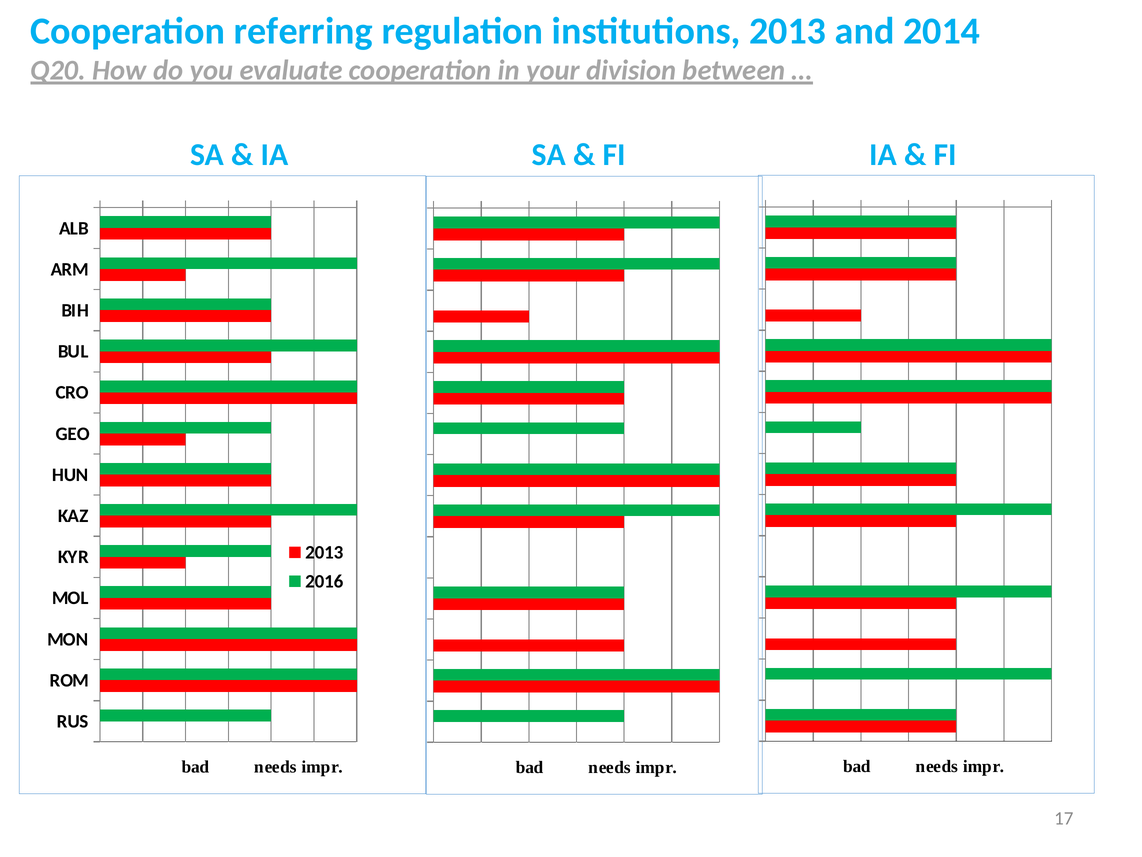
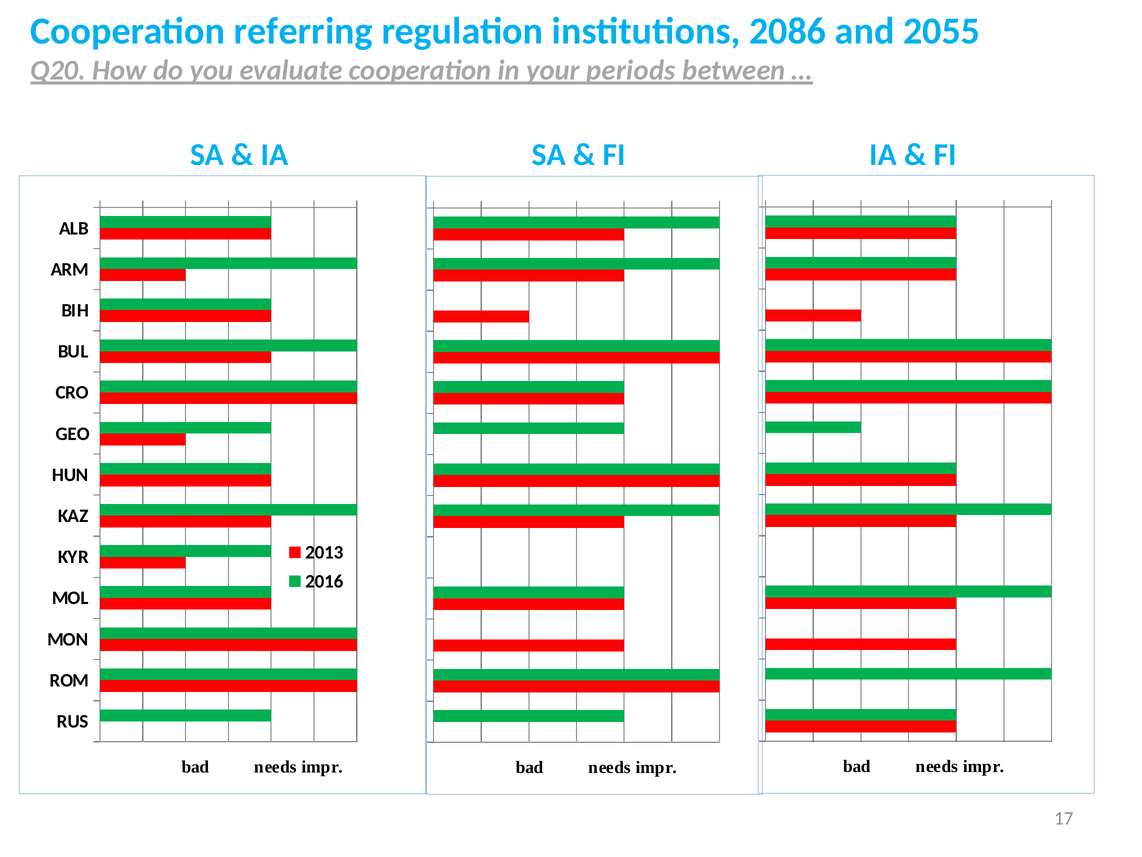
institutions 2013: 2013 -> 2086 (788, 31)
2014: 2014 -> 2055 (942, 31)
division: division -> periods (631, 70)
